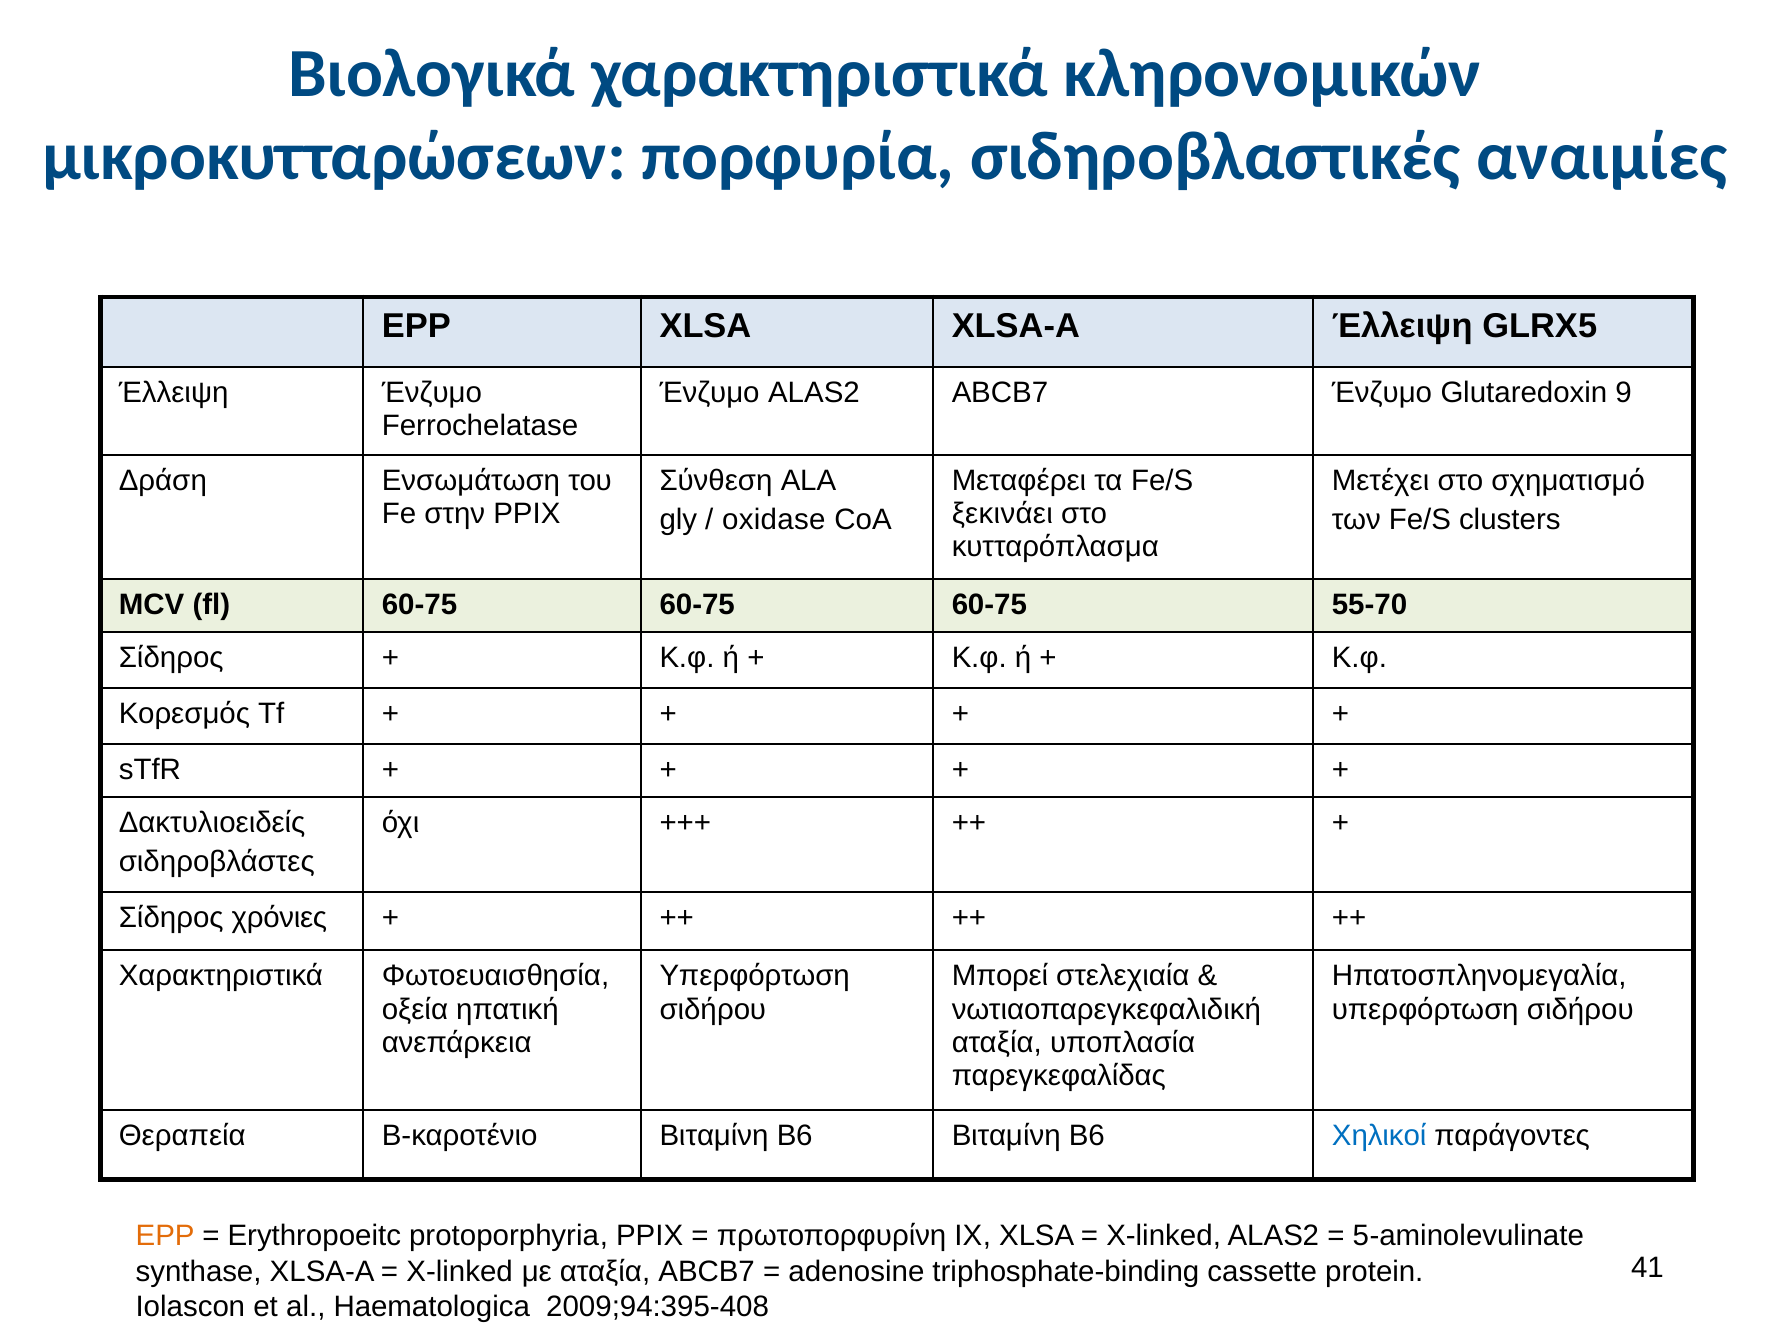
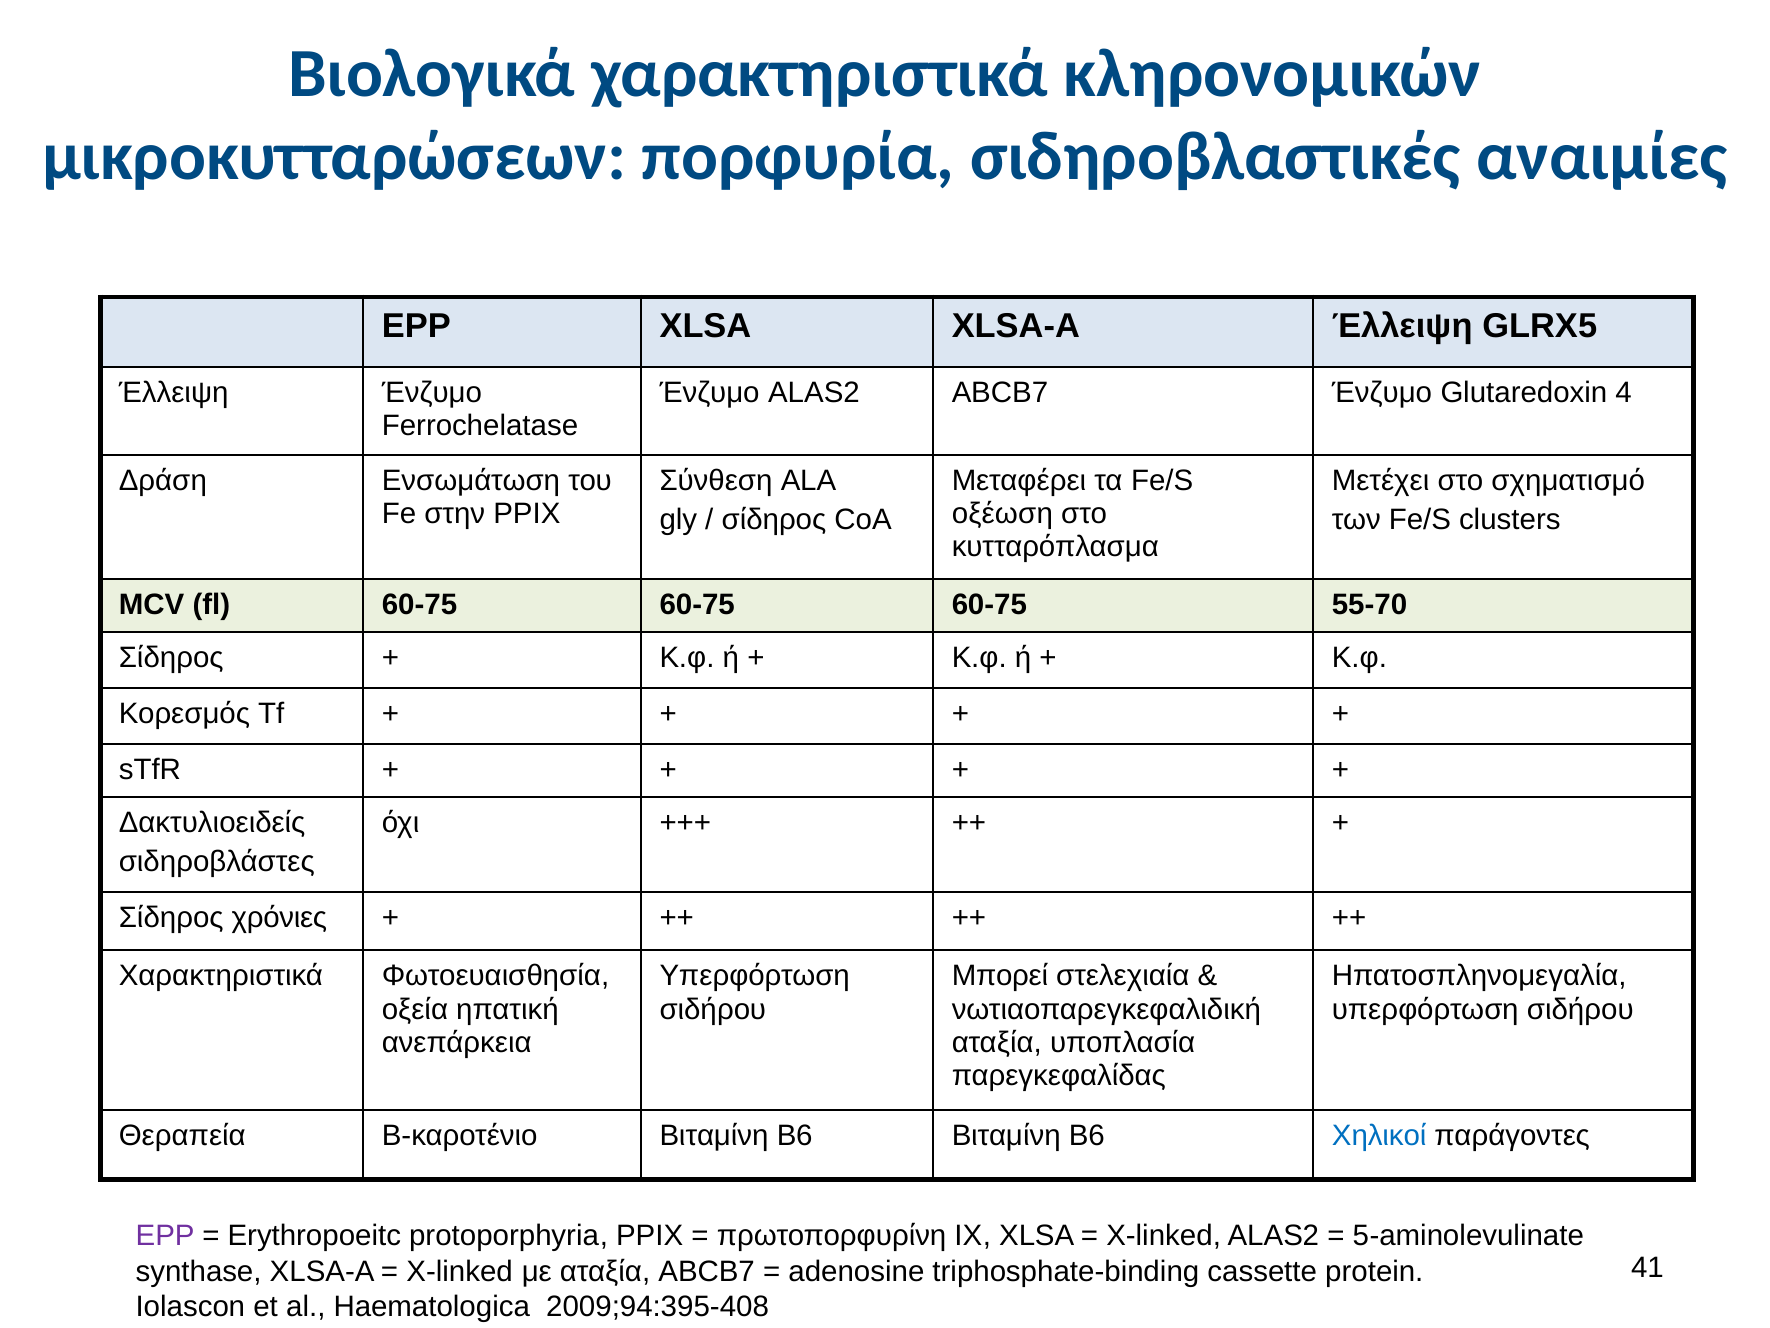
9: 9 -> 4 (1624, 392)
ξεκινάει: ξεκινάει -> οξέωση (1002, 514)
oxidase: oxidase -> σίδηρος (774, 520)
EPP colour: orange -> purple (165, 1236)
